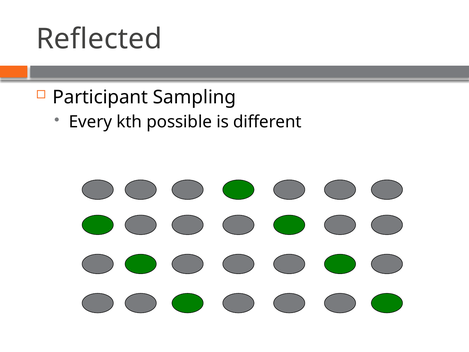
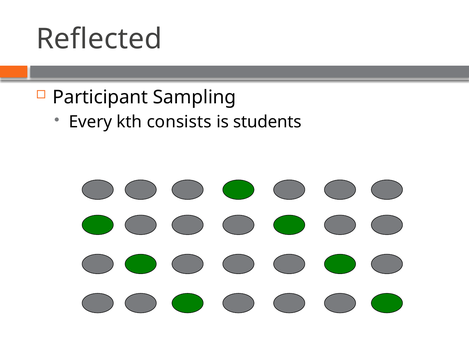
possible: possible -> consists (179, 122)
different: different -> students (267, 122)
